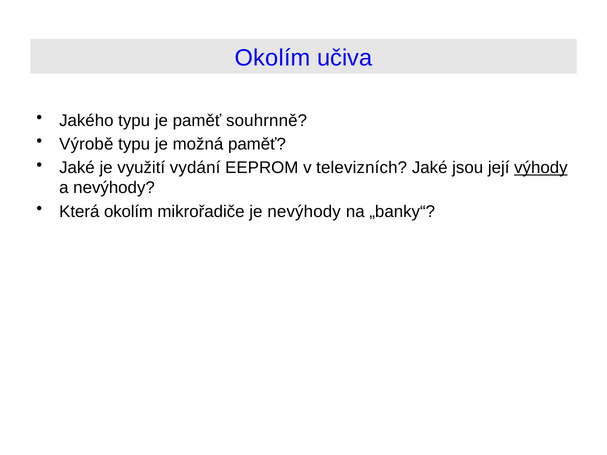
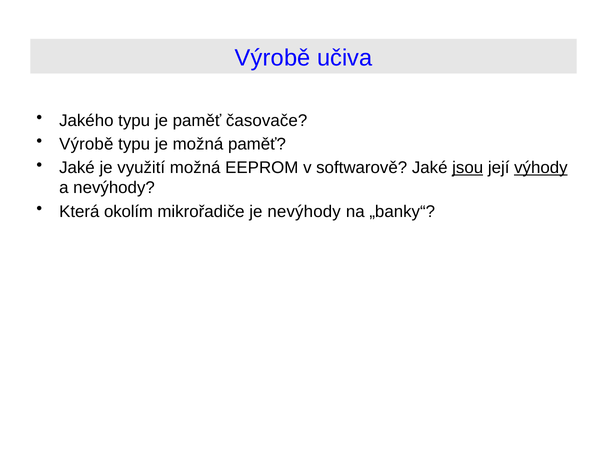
Okolím: Okolím -> Výrobě (273, 58)
souhrnně: souhrnně -> časovače (267, 121)
využití vydání: vydání -> možná (195, 168)
televizních: televizních -> softwarově (362, 168)
jsou underline: none -> present (468, 168)
